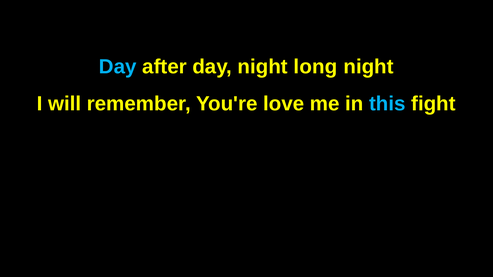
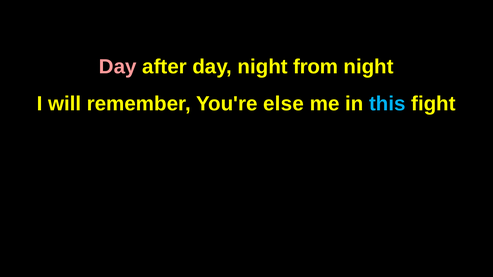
Day colour: light blue -> pink (118, 67)
long: long -> from (316, 67)
love: love -> else (284, 104)
